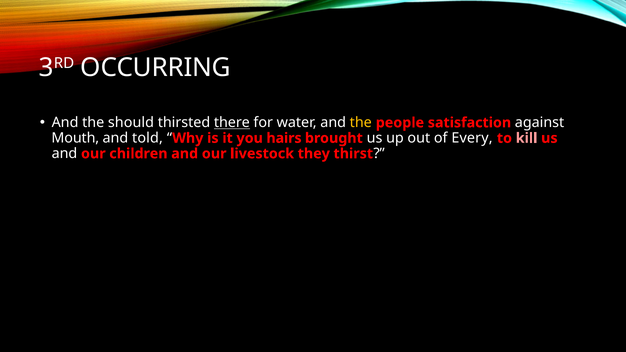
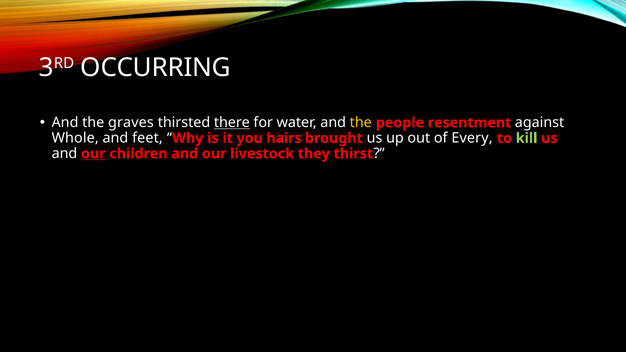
should: should -> graves (131, 123)
satisfaction: satisfaction -> resentment (470, 123)
Mouth: Mouth -> Whole (75, 138)
told: told -> feet (147, 138)
kill colour: pink -> light green (527, 138)
our underline: none -> present (93, 154)
